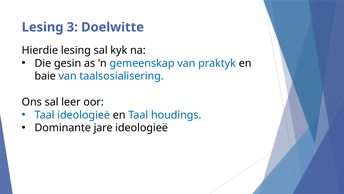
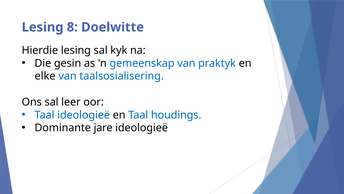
3: 3 -> 8 (72, 27)
baie: baie -> elke (45, 76)
